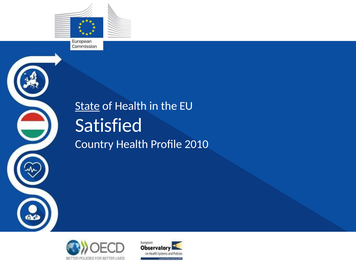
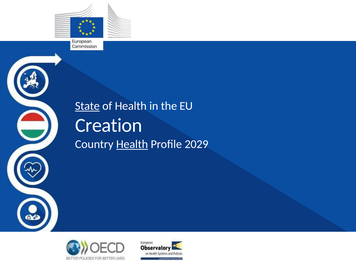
Satisfied: Satisfied -> Creation (109, 125)
Health underline: none -> present (132, 144)
2010: 2010 -> 2029 (196, 144)
